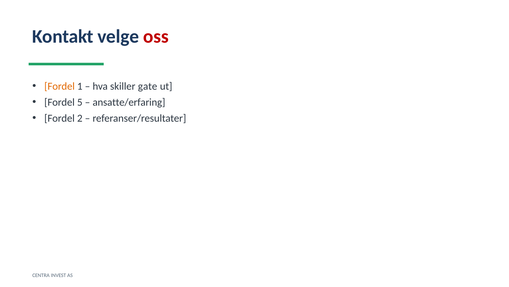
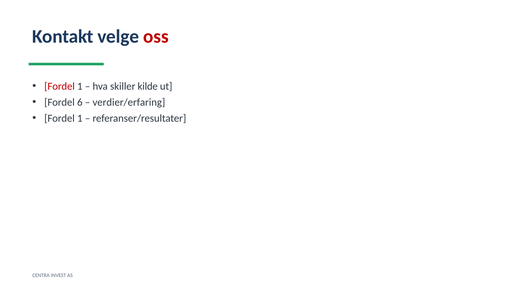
Fordel colour: orange -> red (60, 86)
gate: gate -> kilde (148, 86)
5: 5 -> 6 (80, 102)
ansatte/erfaring: ansatte/erfaring -> verdier/erfaring (129, 102)
2: 2 -> 1 (80, 118)
